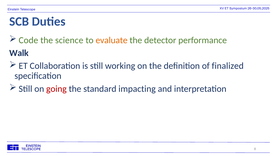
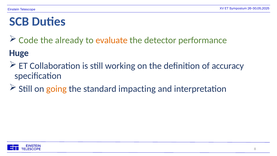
science: science -> already (69, 40)
Walk: Walk -> Huge (19, 53)
finalized: finalized -> accuracy (228, 66)
going colour: red -> orange (56, 89)
